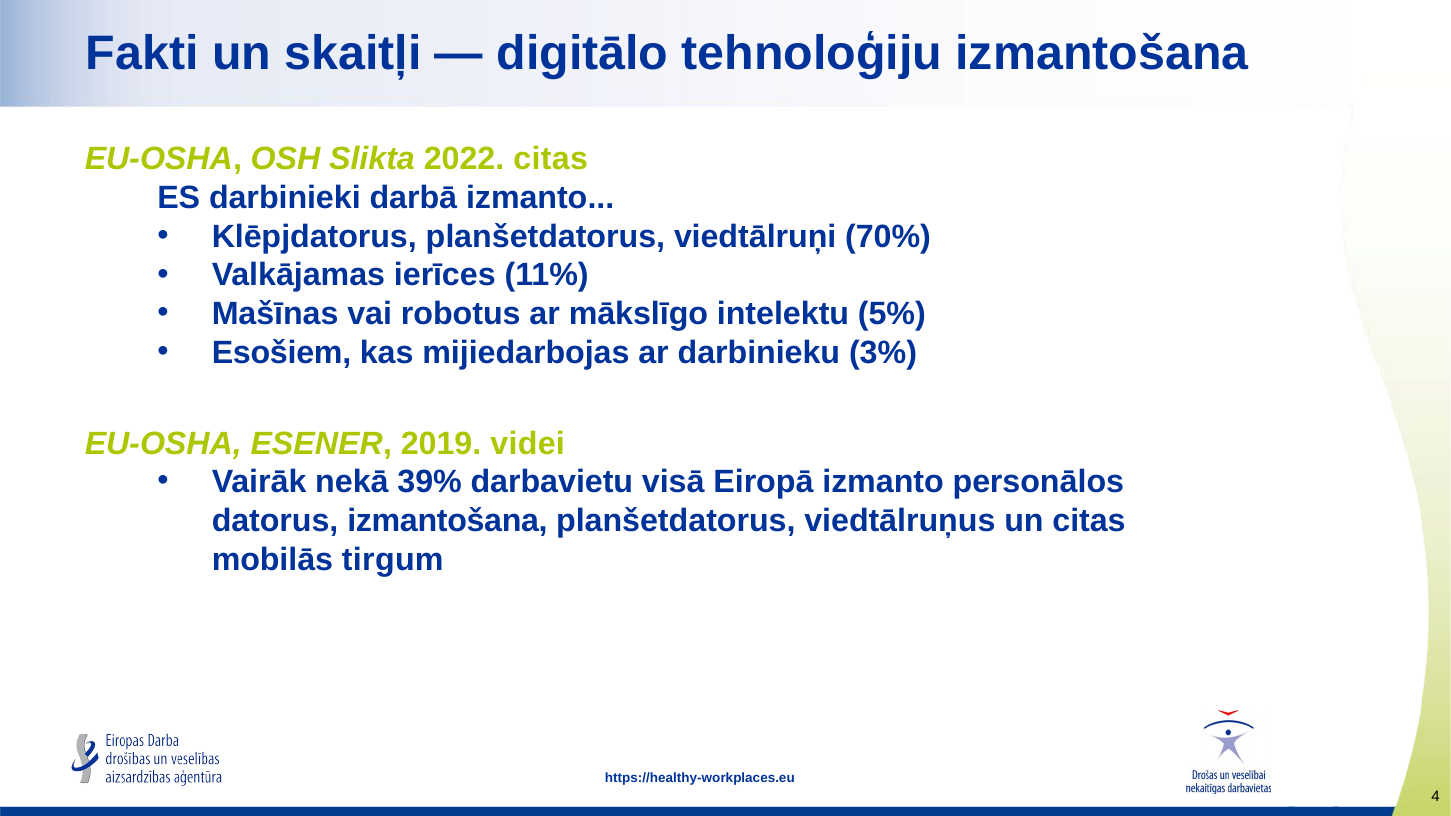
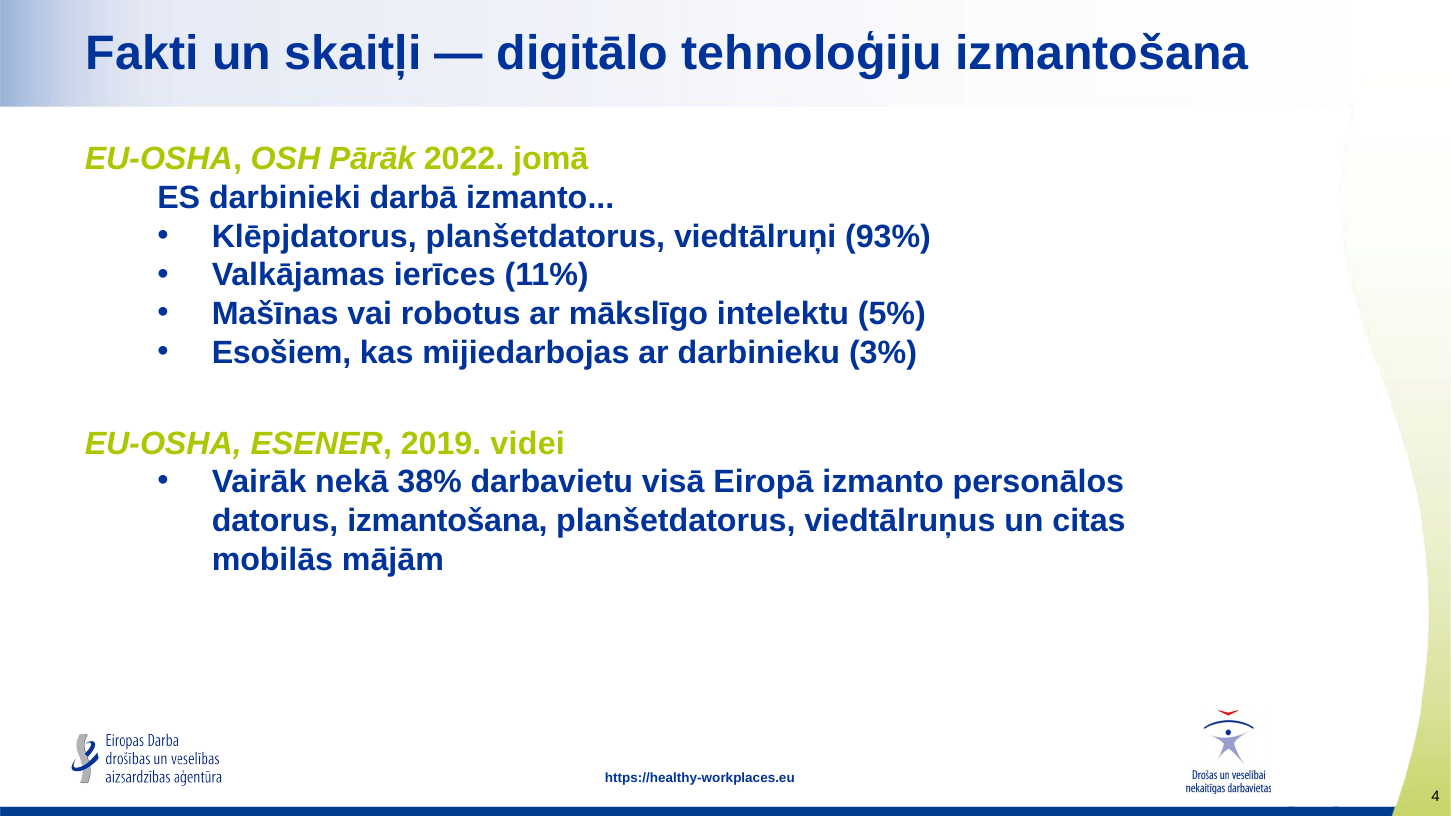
Slikta: Slikta -> Pārāk (372, 159)
2022 citas: citas -> jomā (551, 159)
70%: 70% -> 93% (888, 237)
39%: 39% -> 38% (430, 482)
tirgum: tirgum -> mājām (393, 560)
